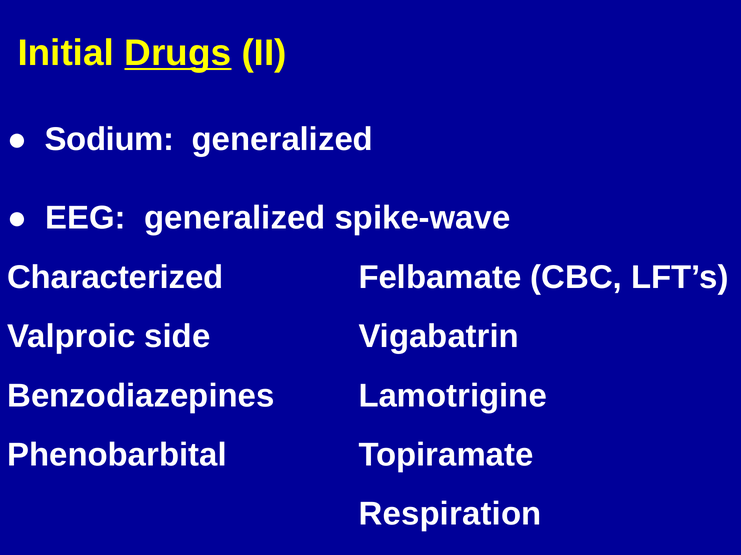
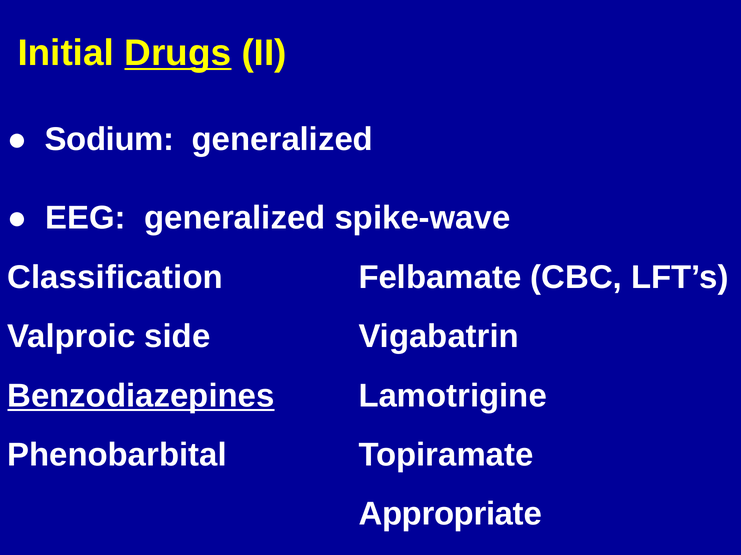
Characterized: Characterized -> Classification (115, 278)
Benzodiazepines underline: none -> present (141, 396)
Respiration: Respiration -> Appropriate (450, 515)
